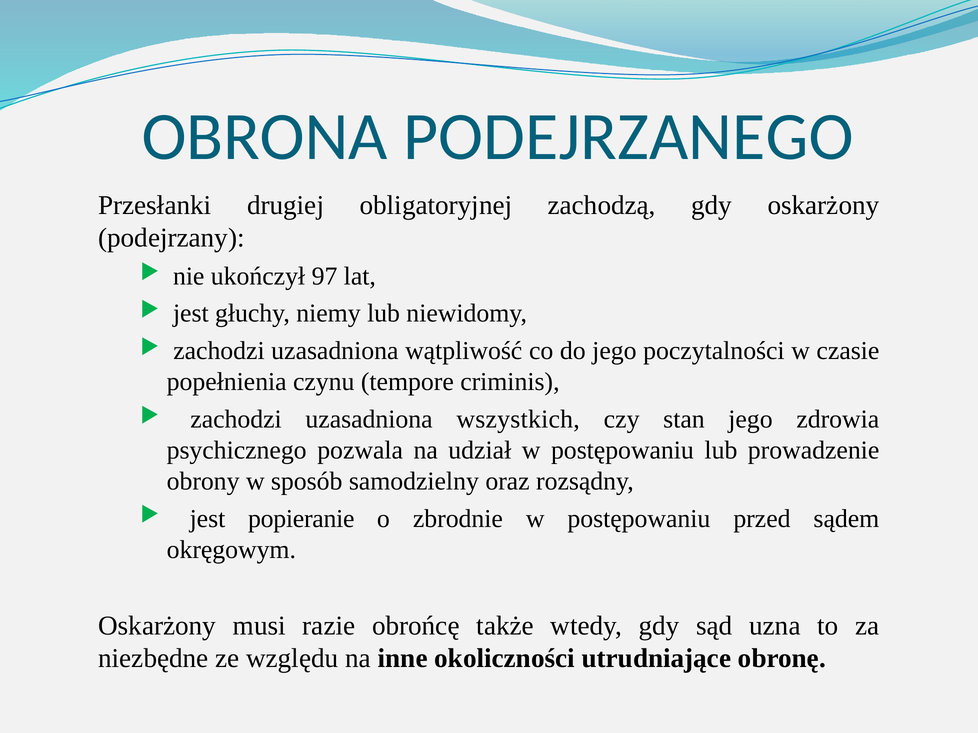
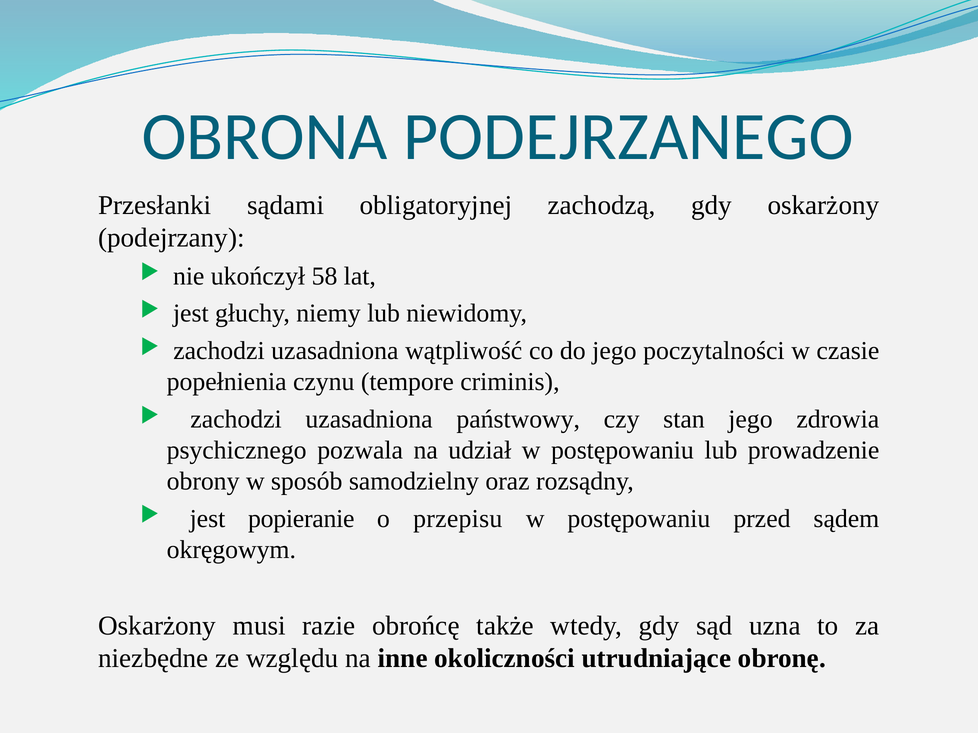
drugiej: drugiej -> sądami (286, 205)
97: 97 -> 58 (325, 276)
wszystkich: wszystkich -> państwowy (518, 420)
zbrodnie: zbrodnie -> przepisu (458, 519)
